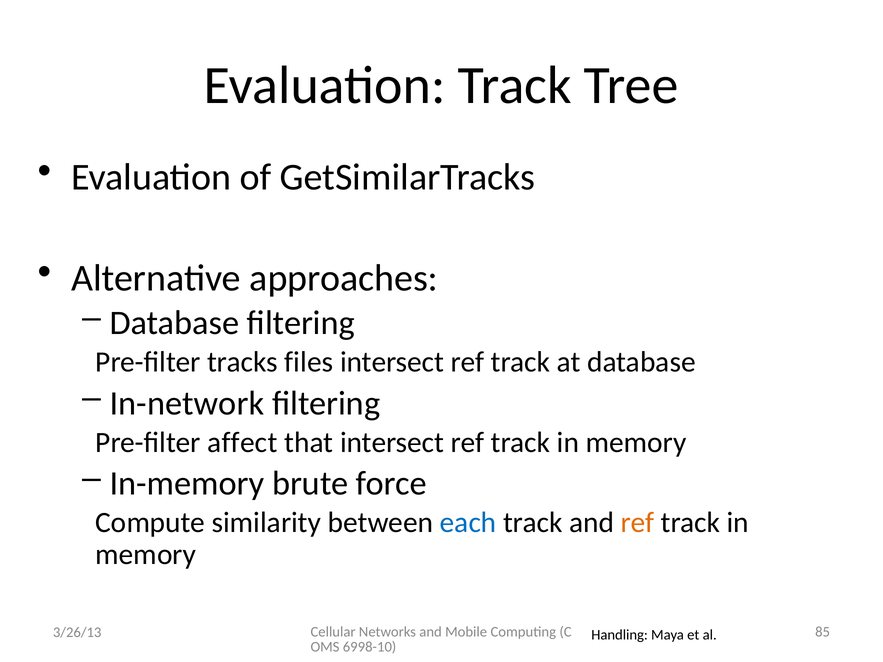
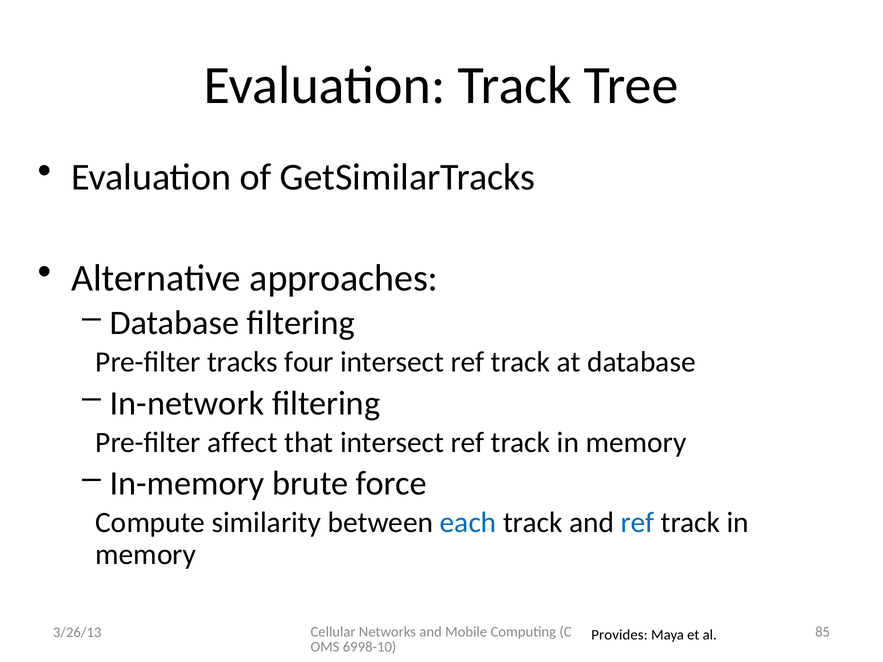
files: files -> four (309, 362)
ref colour: orange -> blue (637, 523)
Handling: Handling -> Provides (620, 635)
